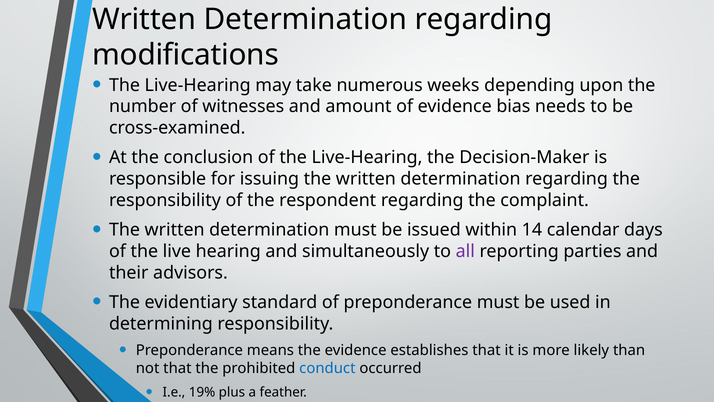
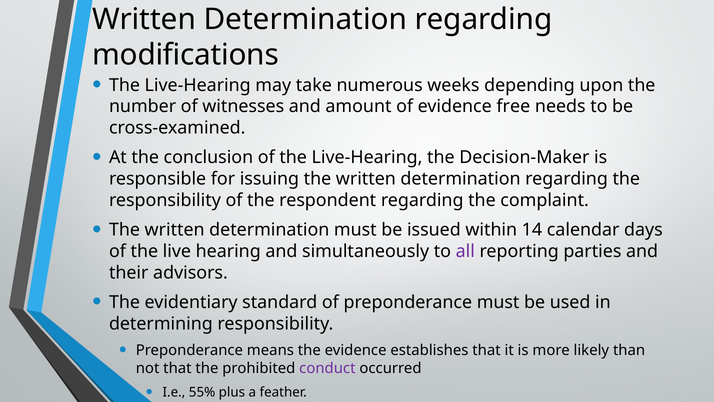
bias: bias -> free (513, 106)
conduct colour: blue -> purple (327, 368)
19%: 19% -> 55% (202, 392)
